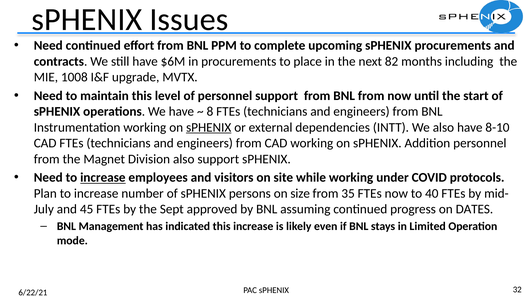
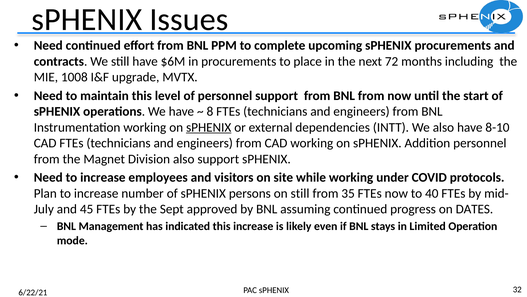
82: 82 -> 72 (392, 61)
increase underline: present -> none (103, 177)
on size: size -> still (300, 193)
